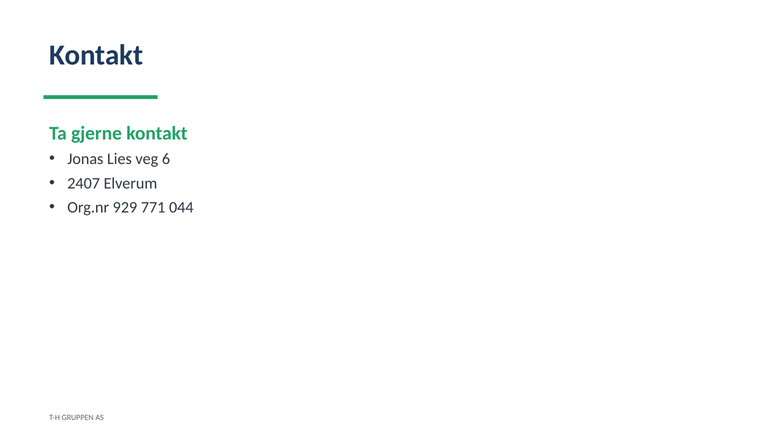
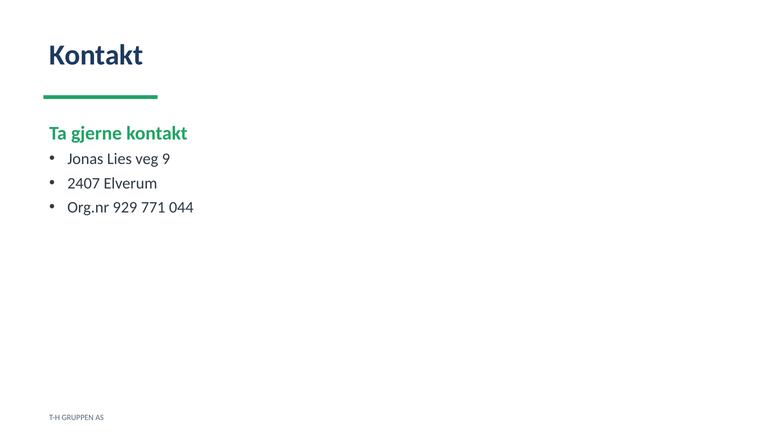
6: 6 -> 9 (166, 159)
